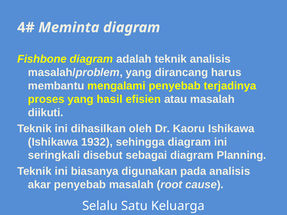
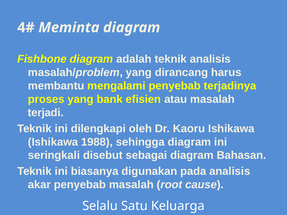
hasil: hasil -> bank (110, 99)
diikuti: diikuti -> terjadi (46, 113)
dihasilkan: dihasilkan -> dilengkapi (98, 129)
1932: 1932 -> 1988 (97, 142)
Planning: Planning -> Bahasan (241, 155)
